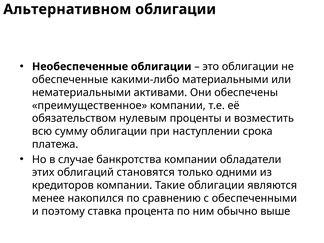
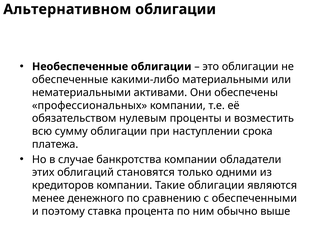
преимущественное: преимущественное -> профессиональных (90, 105)
накопился: накопился -> денежного (96, 198)
